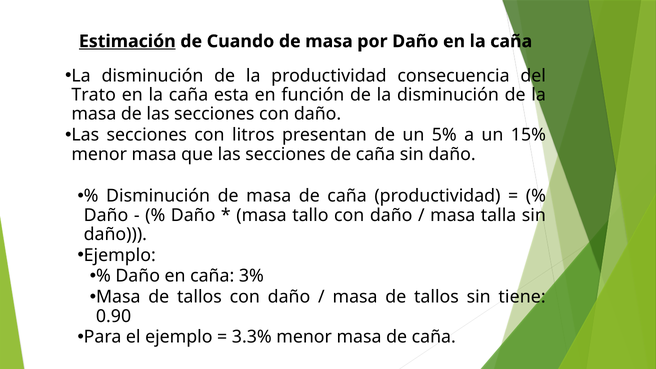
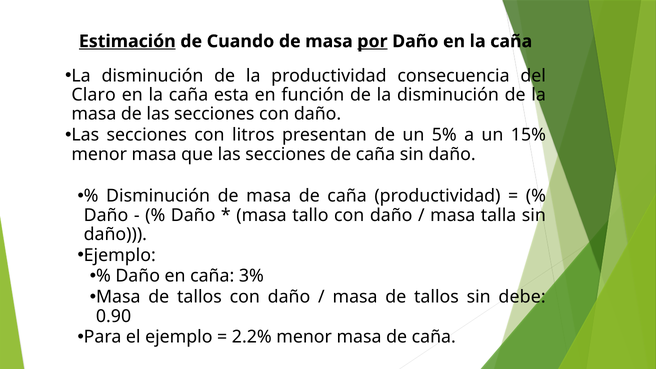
por underline: none -> present (372, 41)
Trato: Trato -> Claro (94, 95)
tiene: tiene -> debe (522, 297)
3.3%: 3.3% -> 2.2% (252, 337)
